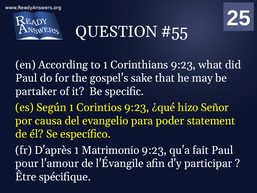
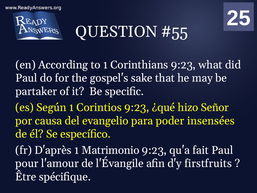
statement: statement -> insensées (211, 121)
participar: participar -> firstfruits (208, 163)
